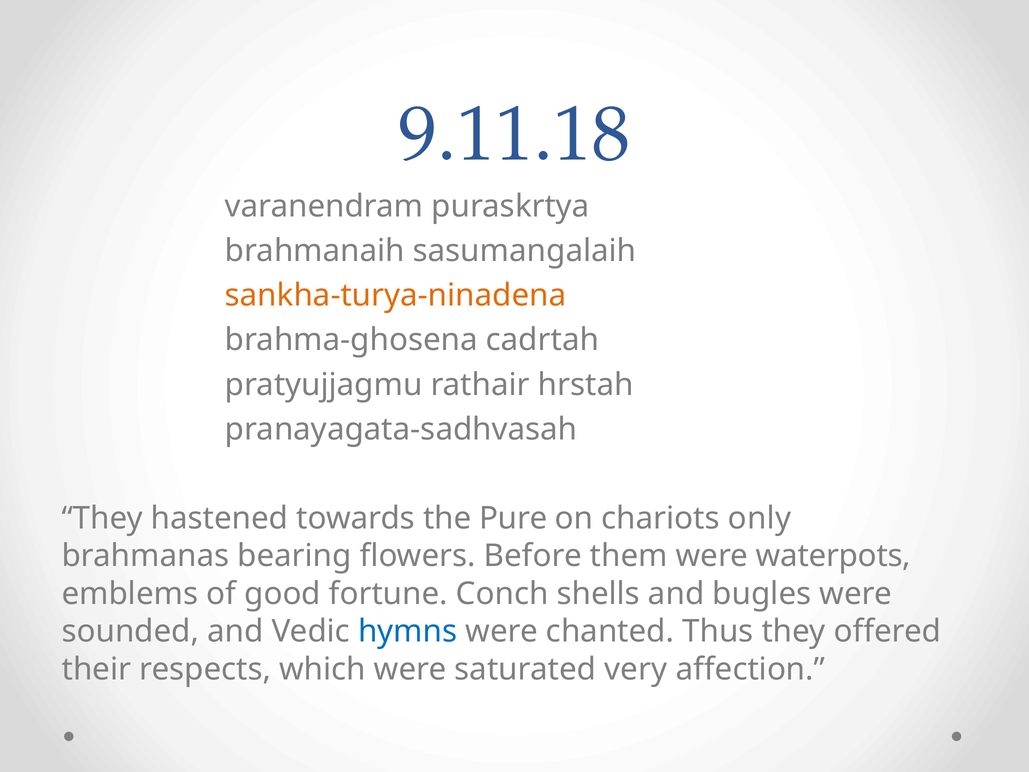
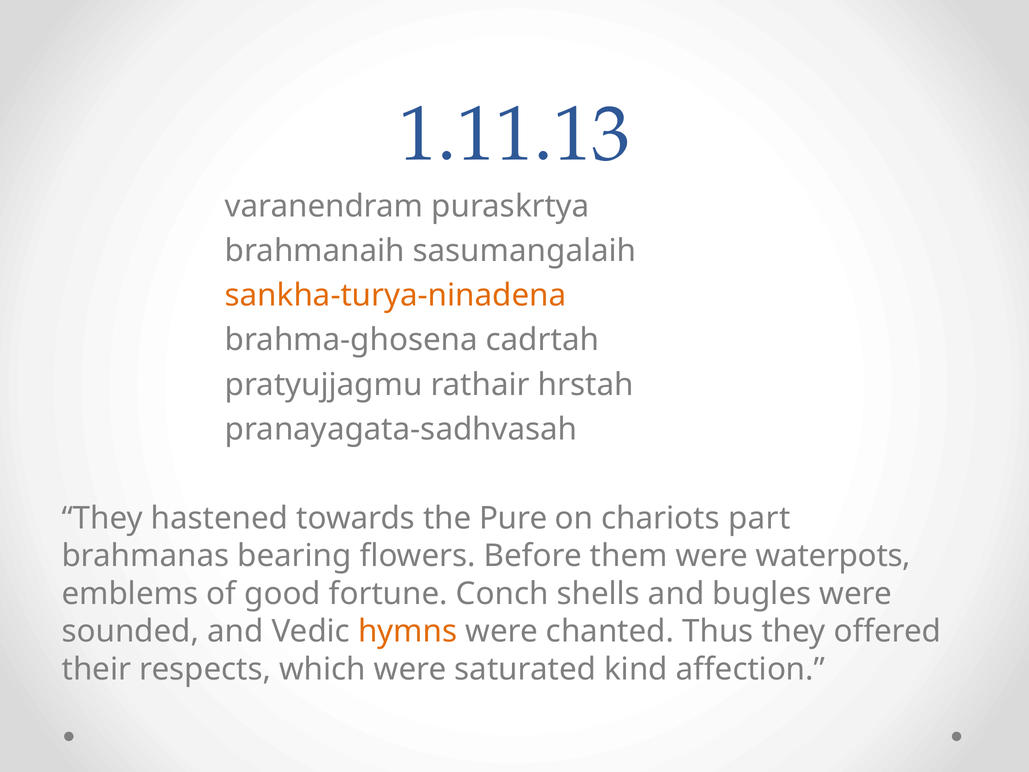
9.11.18: 9.11.18 -> 1.11.13 (514, 134)
only: only -> part (759, 518)
hymns colour: blue -> orange (408, 631)
very: very -> kind (636, 669)
